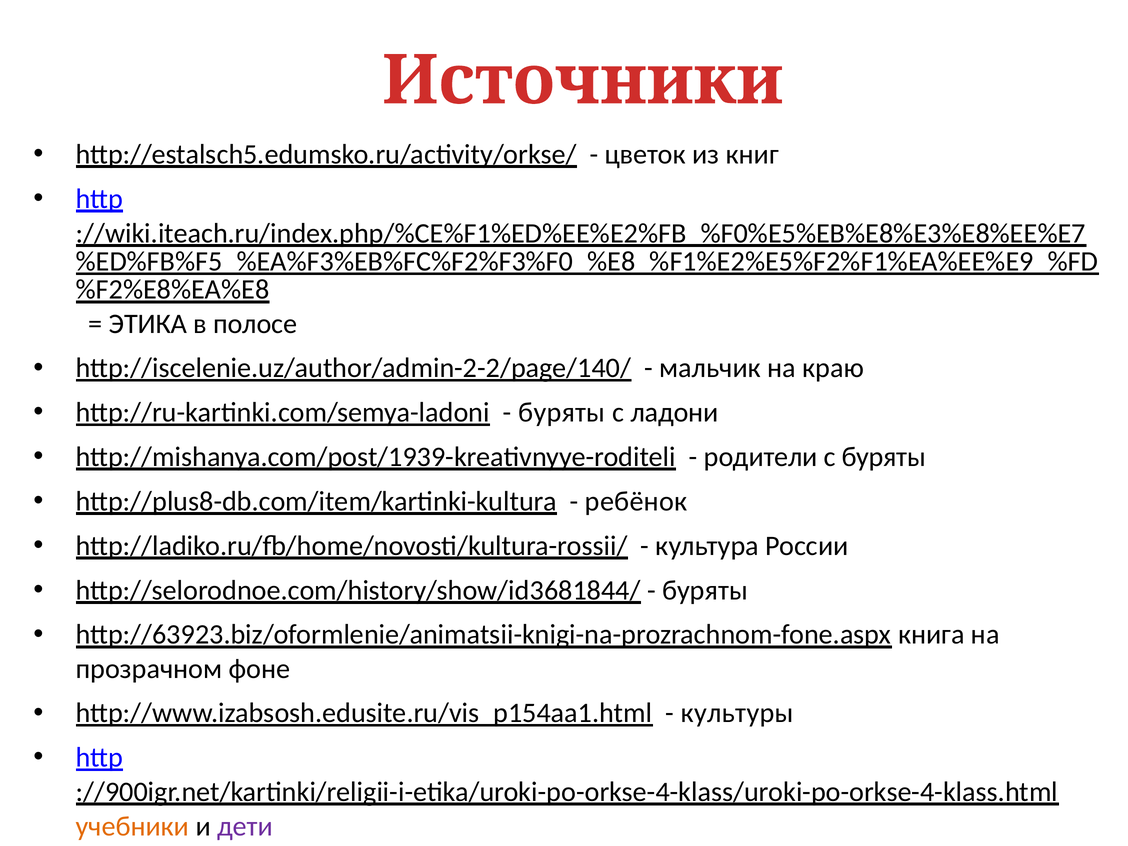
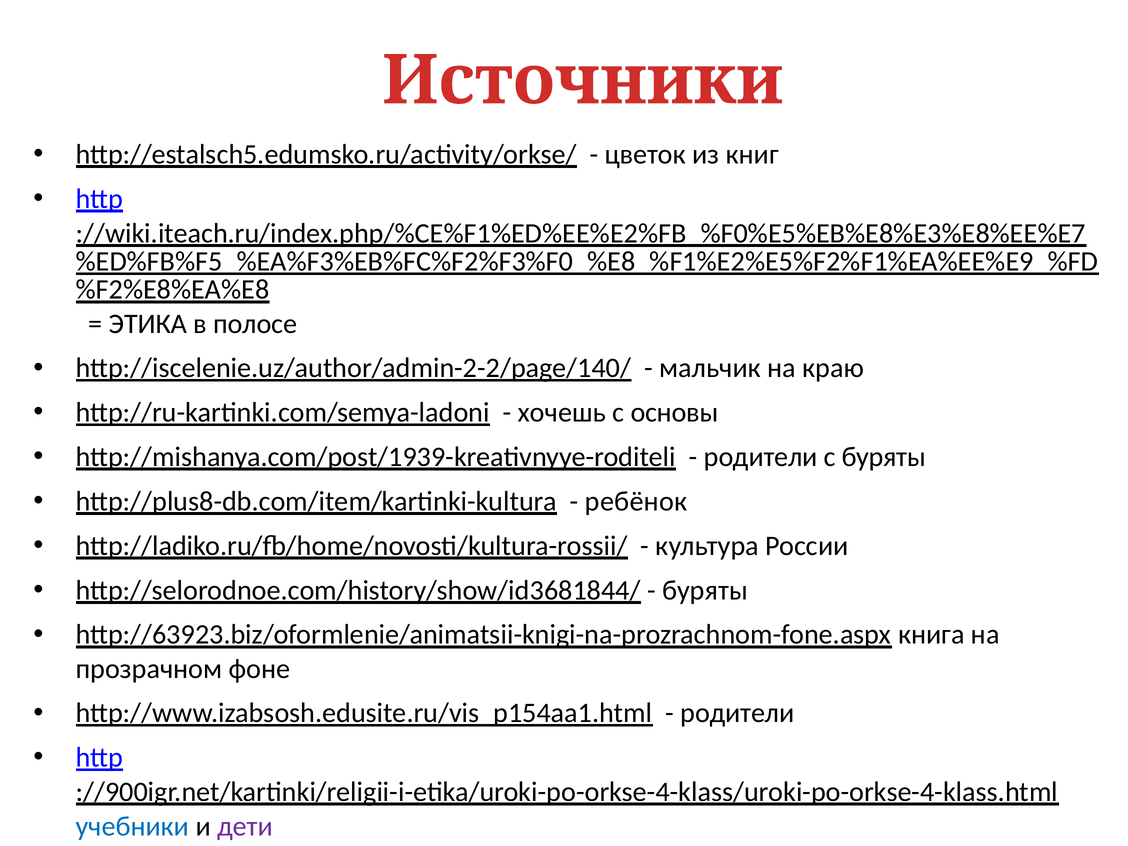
буряты: буряты -> хочешь (562, 412)
ладони: ладони -> основы (675, 412)
культуры: культуры -> родители (737, 713)
учебники colour: orange -> blue (132, 826)
